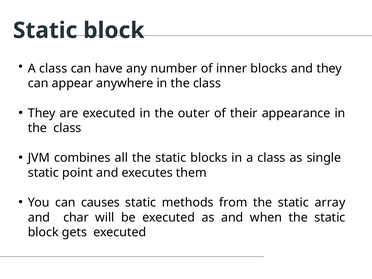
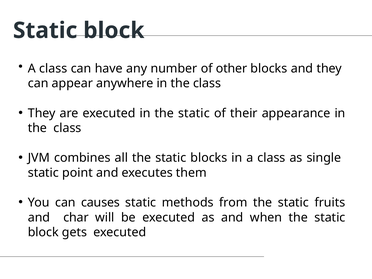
inner: inner -> other (232, 68)
in the outer: outer -> static (194, 113)
array: array -> fruits (330, 203)
